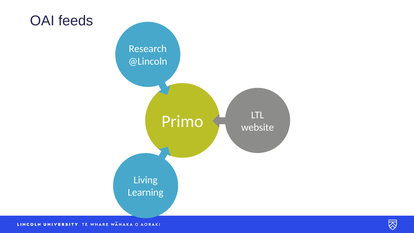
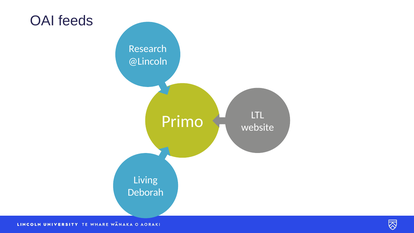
Learning: Learning -> Deborah (146, 192)
